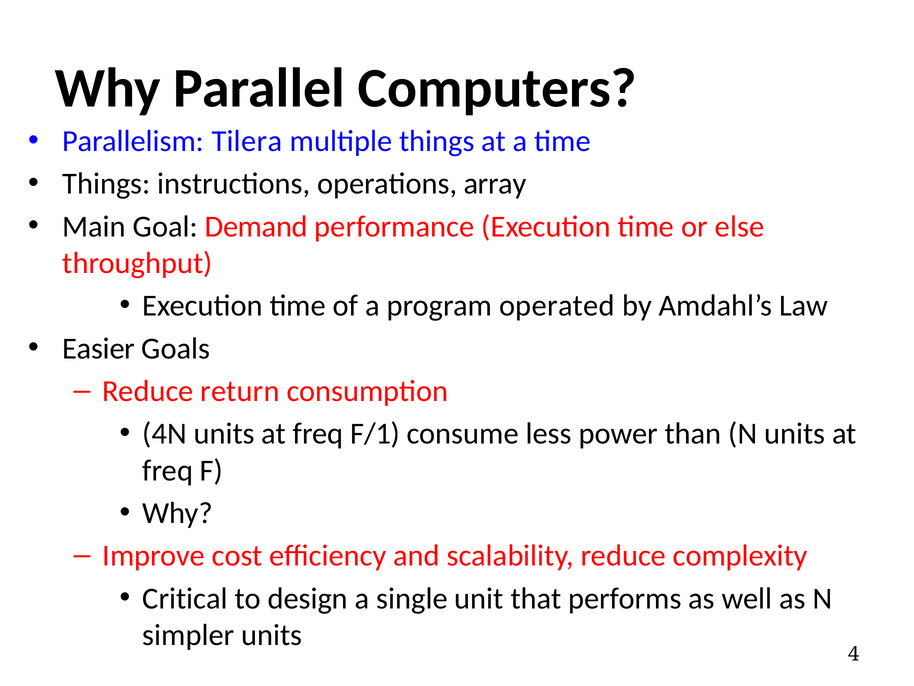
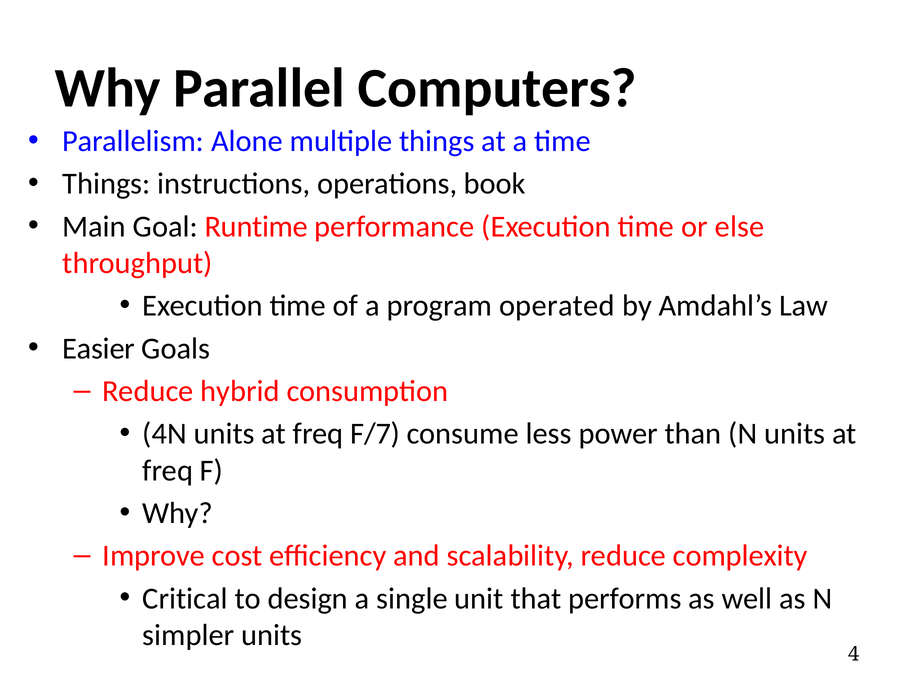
Tilera: Tilera -> Alone (247, 141)
array: array -> book (495, 184)
Demand: Demand -> Runtime (256, 226)
return: return -> hybrid (240, 391)
F/1: F/1 -> F/7 (375, 434)
